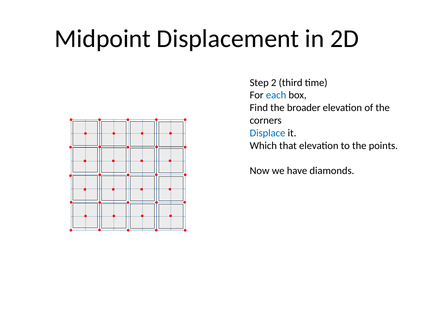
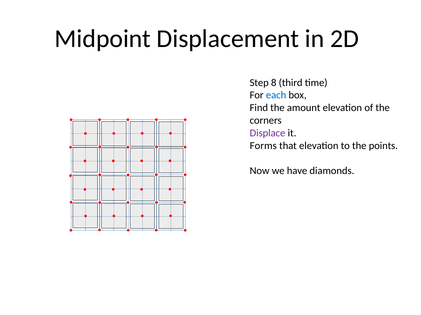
2: 2 -> 8 (274, 83)
broader: broader -> amount (304, 108)
Displace colour: blue -> purple (268, 133)
Which: Which -> Forms (263, 146)
